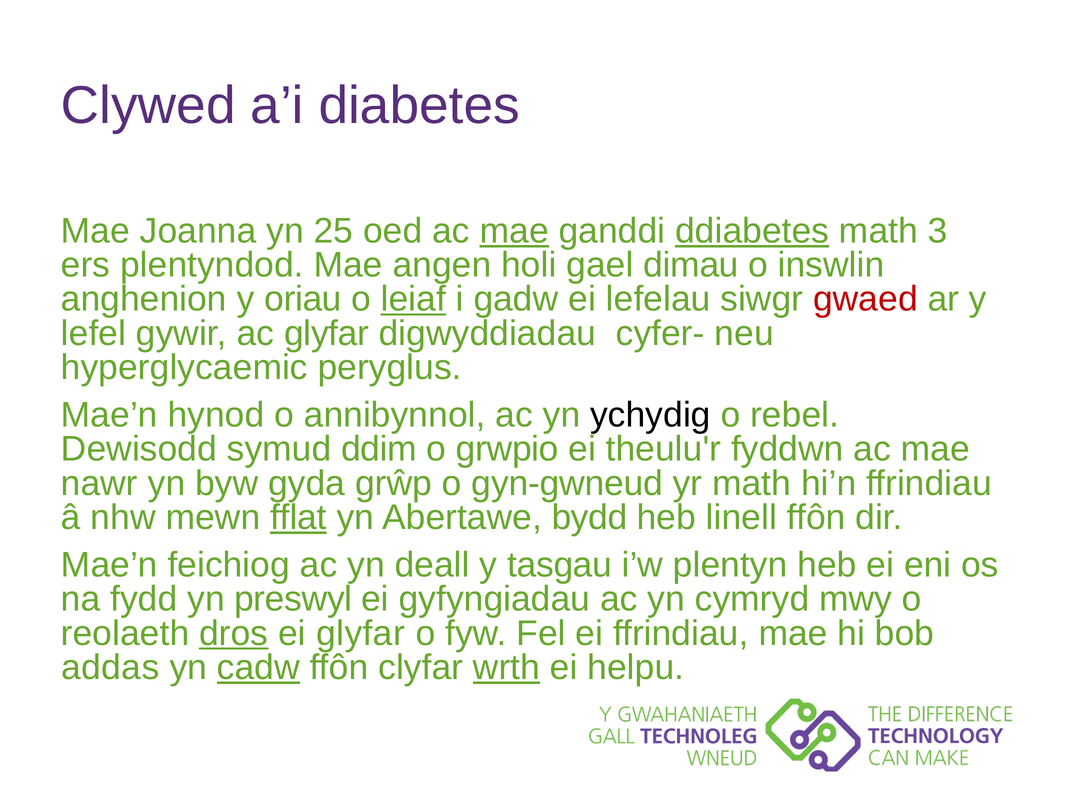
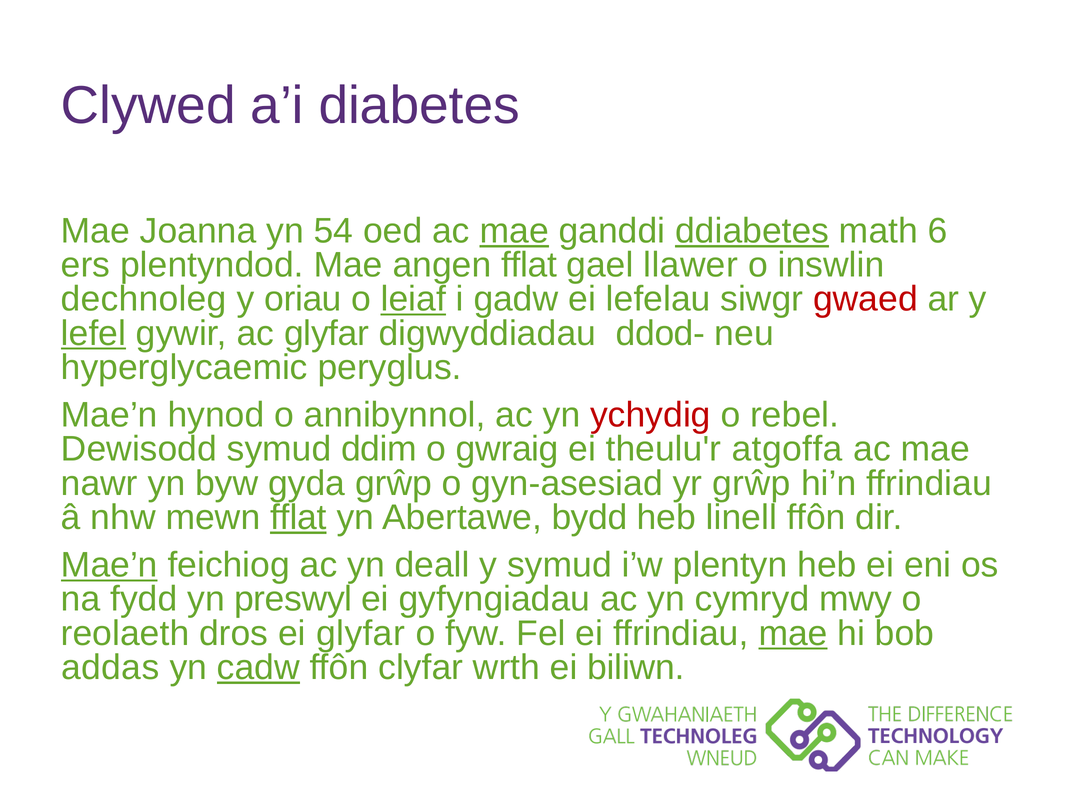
25: 25 -> 54 (334, 231)
3: 3 -> 6 (938, 231)
angen holi: holi -> fflat (529, 265)
dimau: dimau -> llawer (691, 265)
anghenion: anghenion -> dechnoleg (144, 299)
lefel underline: none -> present (94, 333)
cyfer-: cyfer- -> ddod- (660, 333)
ychydig colour: black -> red (650, 415)
grwpio: grwpio -> gwraig (507, 449)
fyddwn: fyddwn -> atgoffa (787, 449)
gyn-gwneud: gyn-gwneud -> gyn-asesiad (567, 483)
yr math: math -> grŵp (751, 483)
Mae’n underline: none -> present (109, 565)
y tasgau: tasgau -> symud (560, 565)
dros underline: present -> none (234, 633)
mae underline: none -> present (793, 633)
wrth underline: present -> none (506, 667)
helpu: helpu -> biliwn (636, 667)
